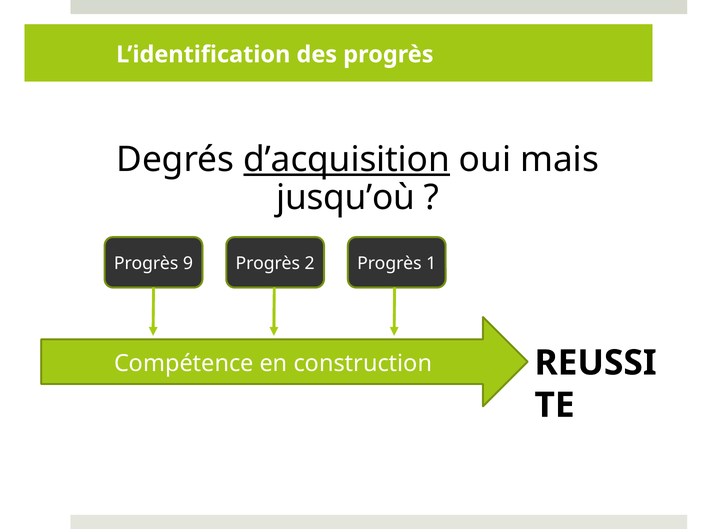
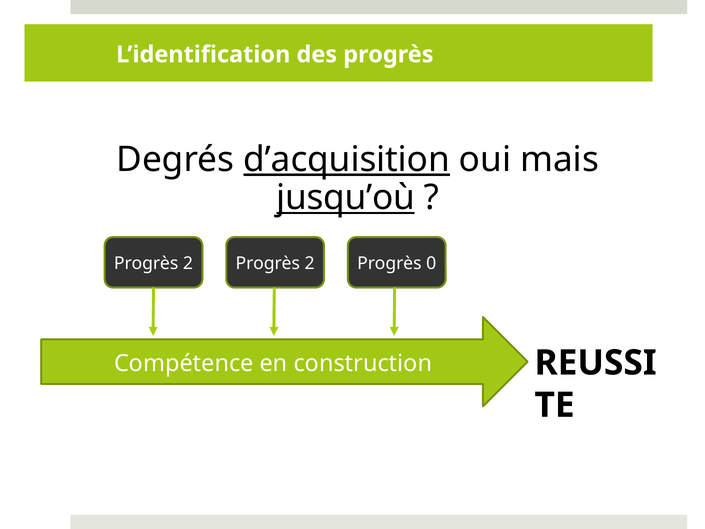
jusqu’où underline: none -> present (346, 198)
9: 9 -> 2 (188, 263)
1: 1 -> 0 (431, 263)
